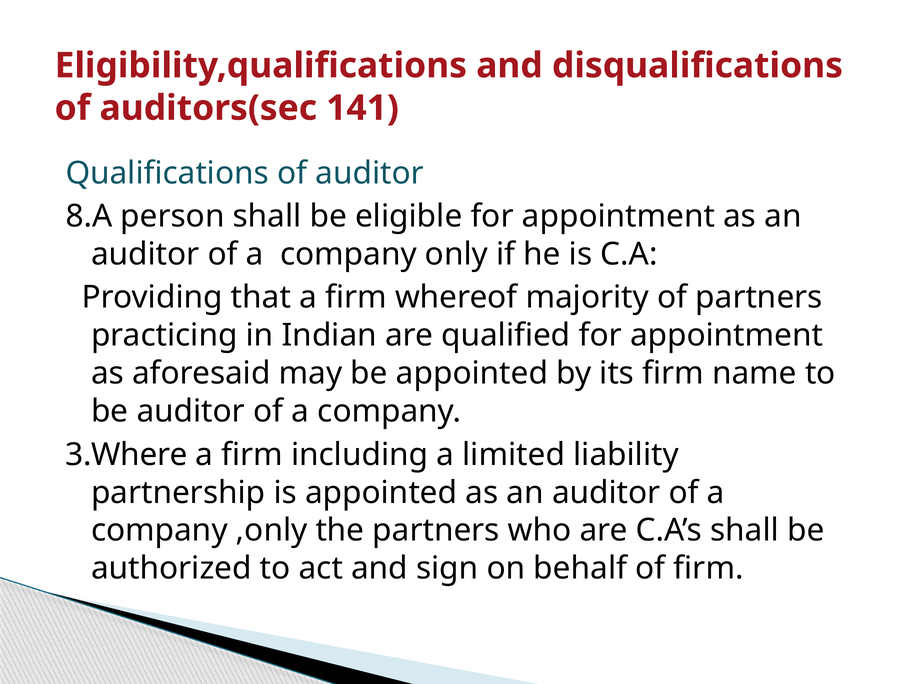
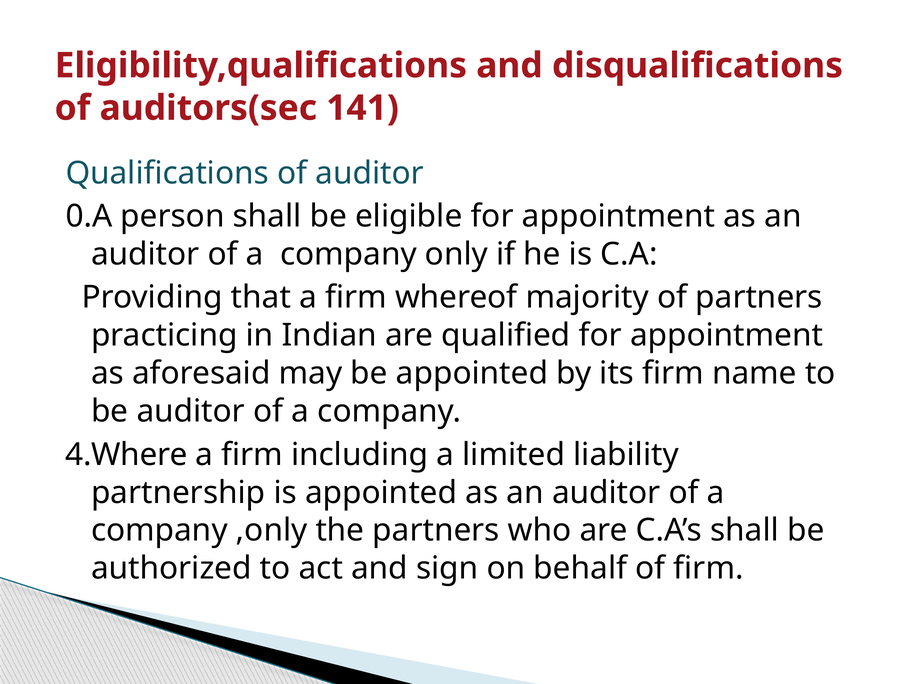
8.A: 8.A -> 0.A (89, 217)
3.Where: 3.Where -> 4.Where (126, 455)
